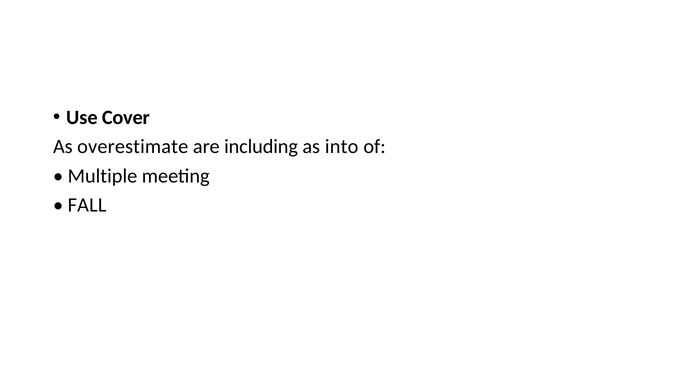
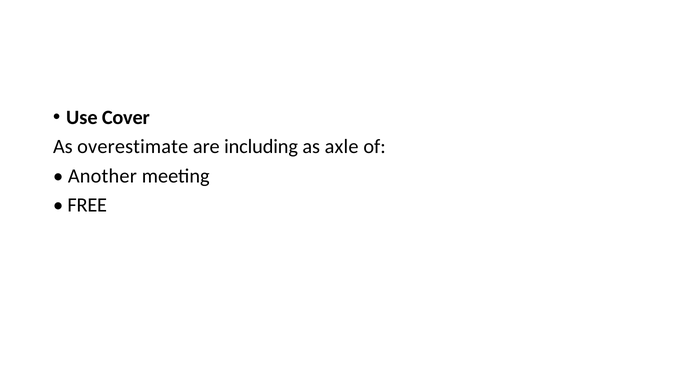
into: into -> axle (342, 147)
Multiple: Multiple -> Another (102, 176)
FALL: FALL -> FREE (87, 205)
